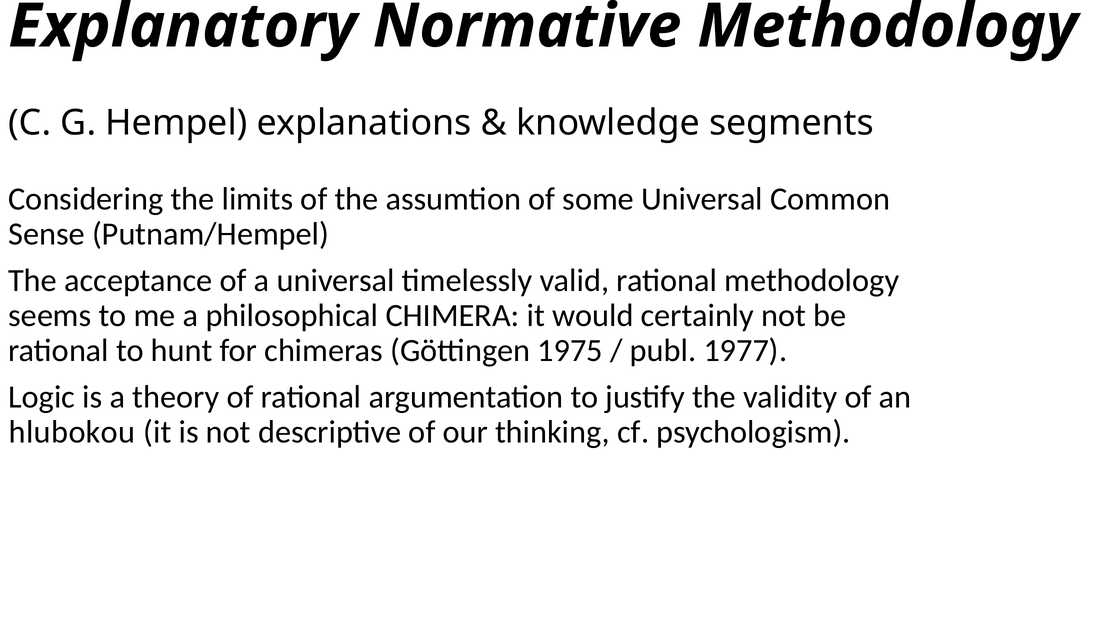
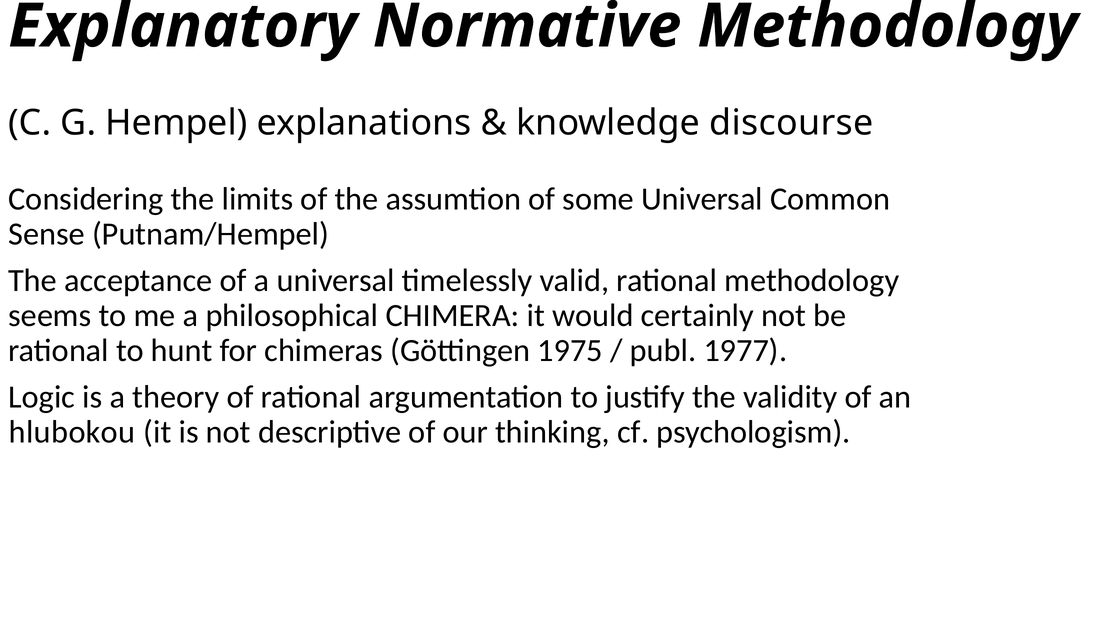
segments: segments -> discourse (791, 123)
